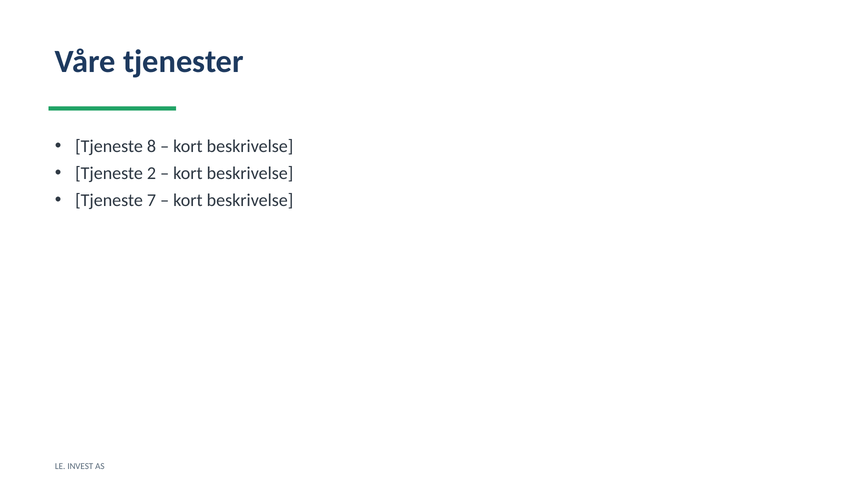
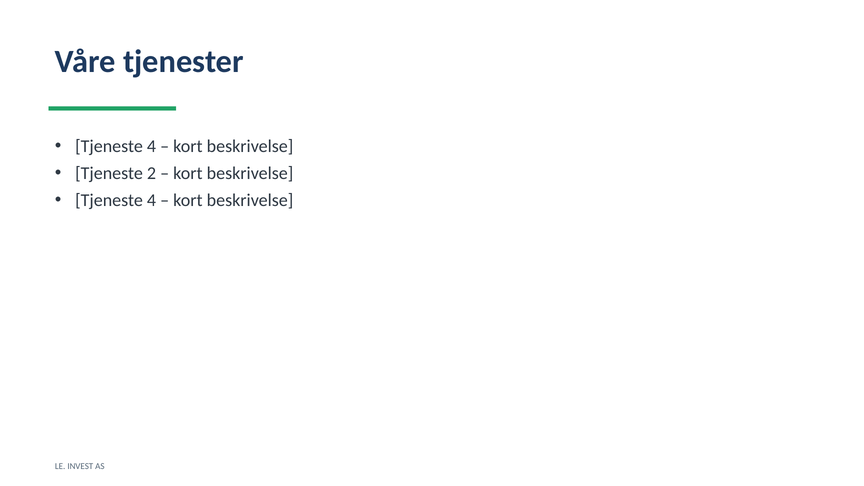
8: 8 -> 4 (151, 146)
7: 7 -> 4 (151, 200)
